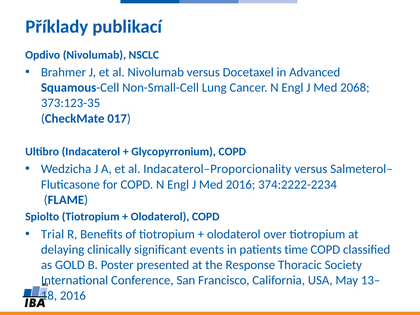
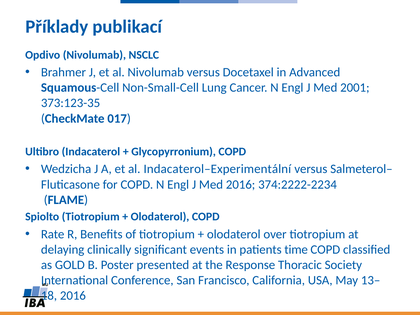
2068: 2068 -> 2001 (355, 88)
Indacaterol–Proporcionality: Indacaterol–Proporcionality -> Indacaterol–Experimentální (217, 169)
Trial: Trial -> Rate (53, 234)
